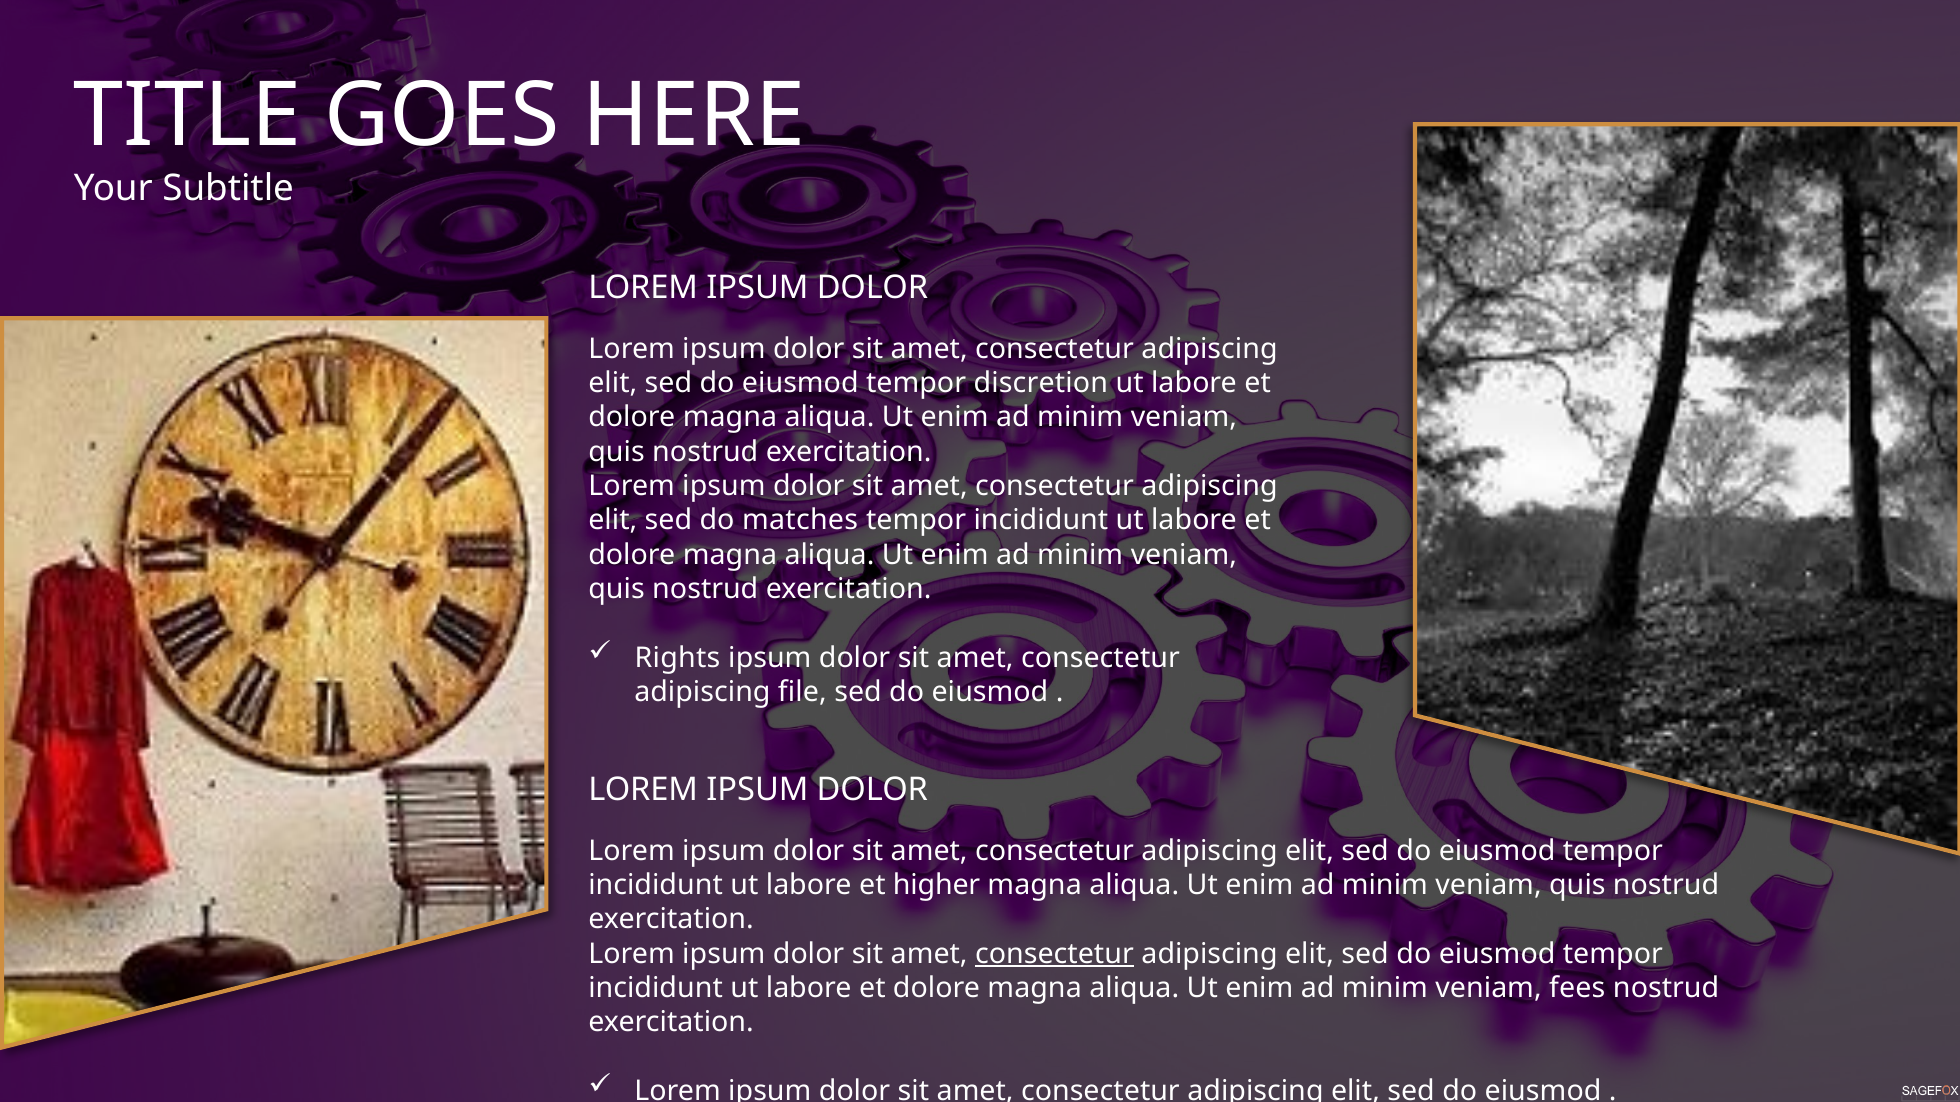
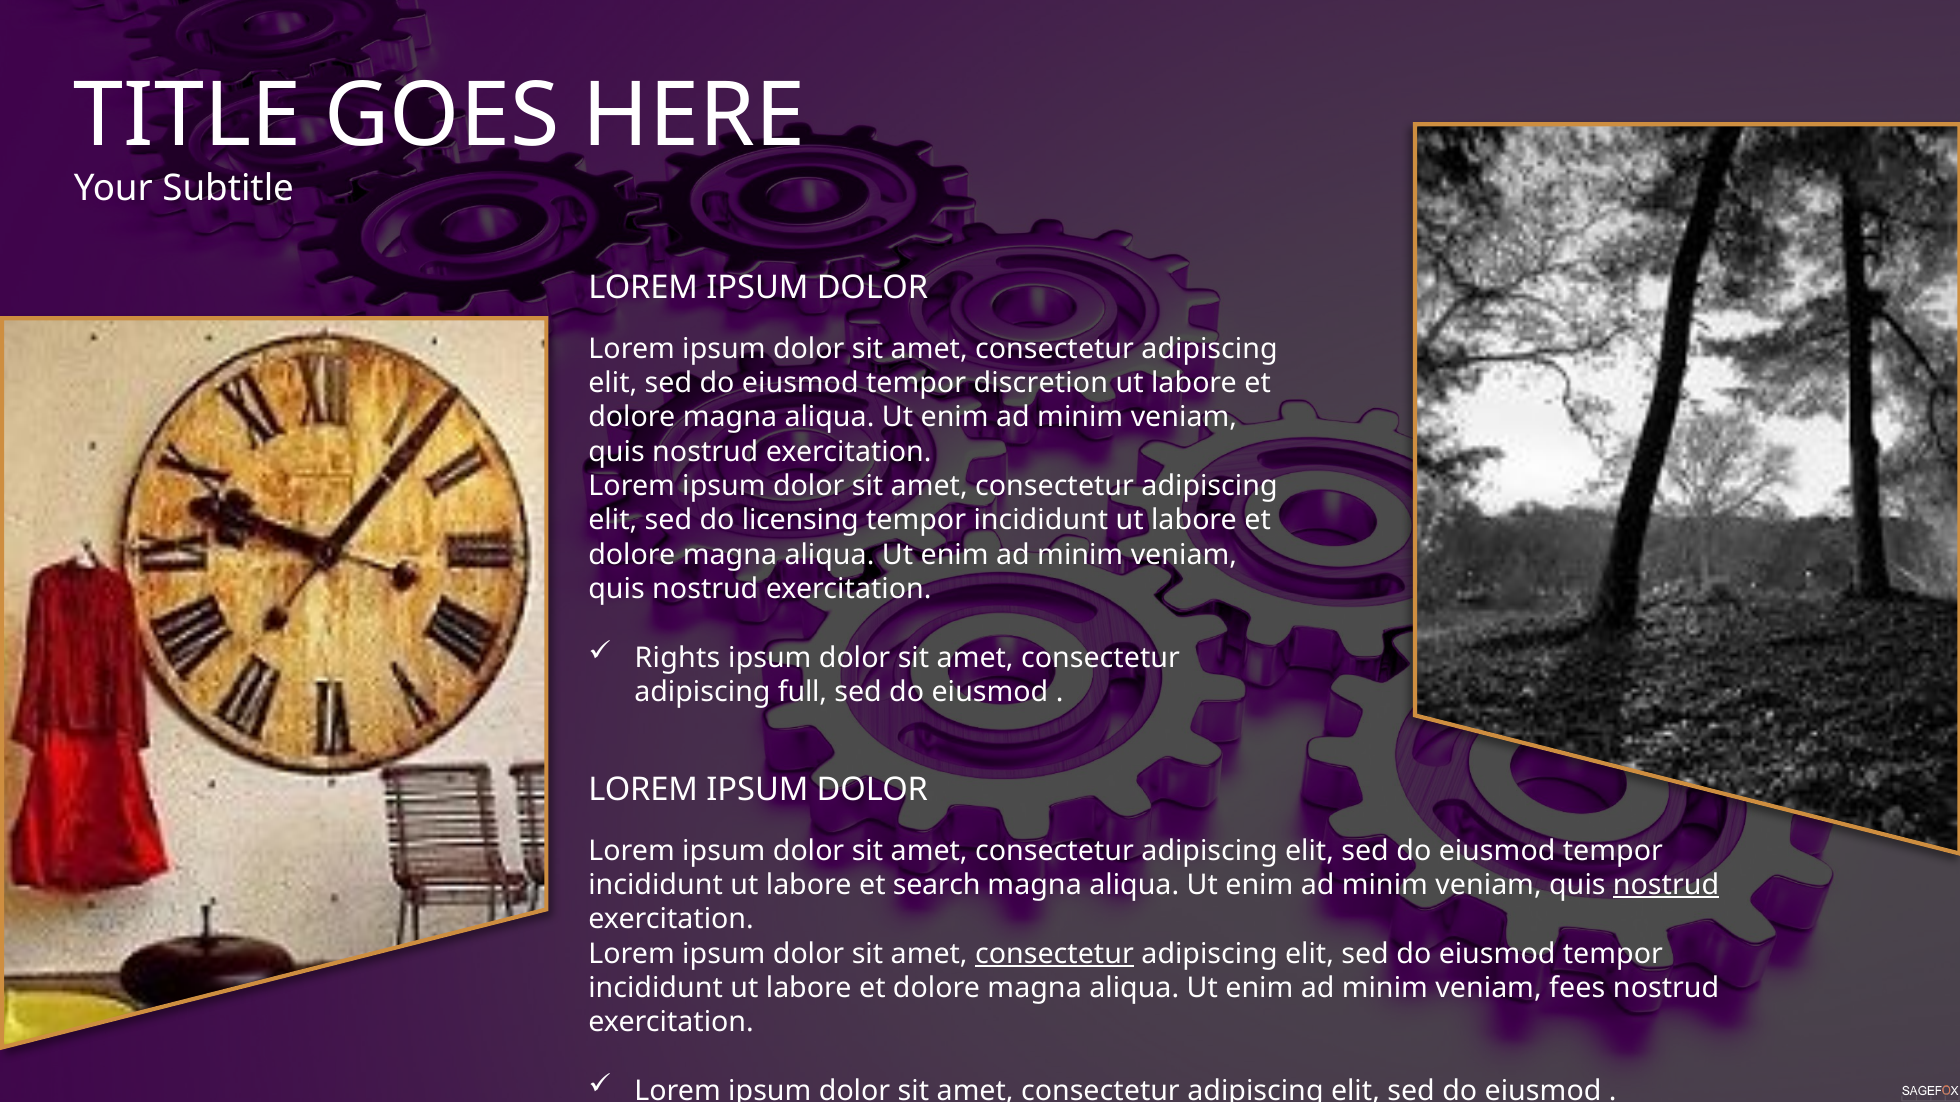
matches: matches -> licensing (800, 521)
file: file -> full (803, 692)
higher: higher -> search (937, 885)
nostrud underline: none -> present (1666, 885)
